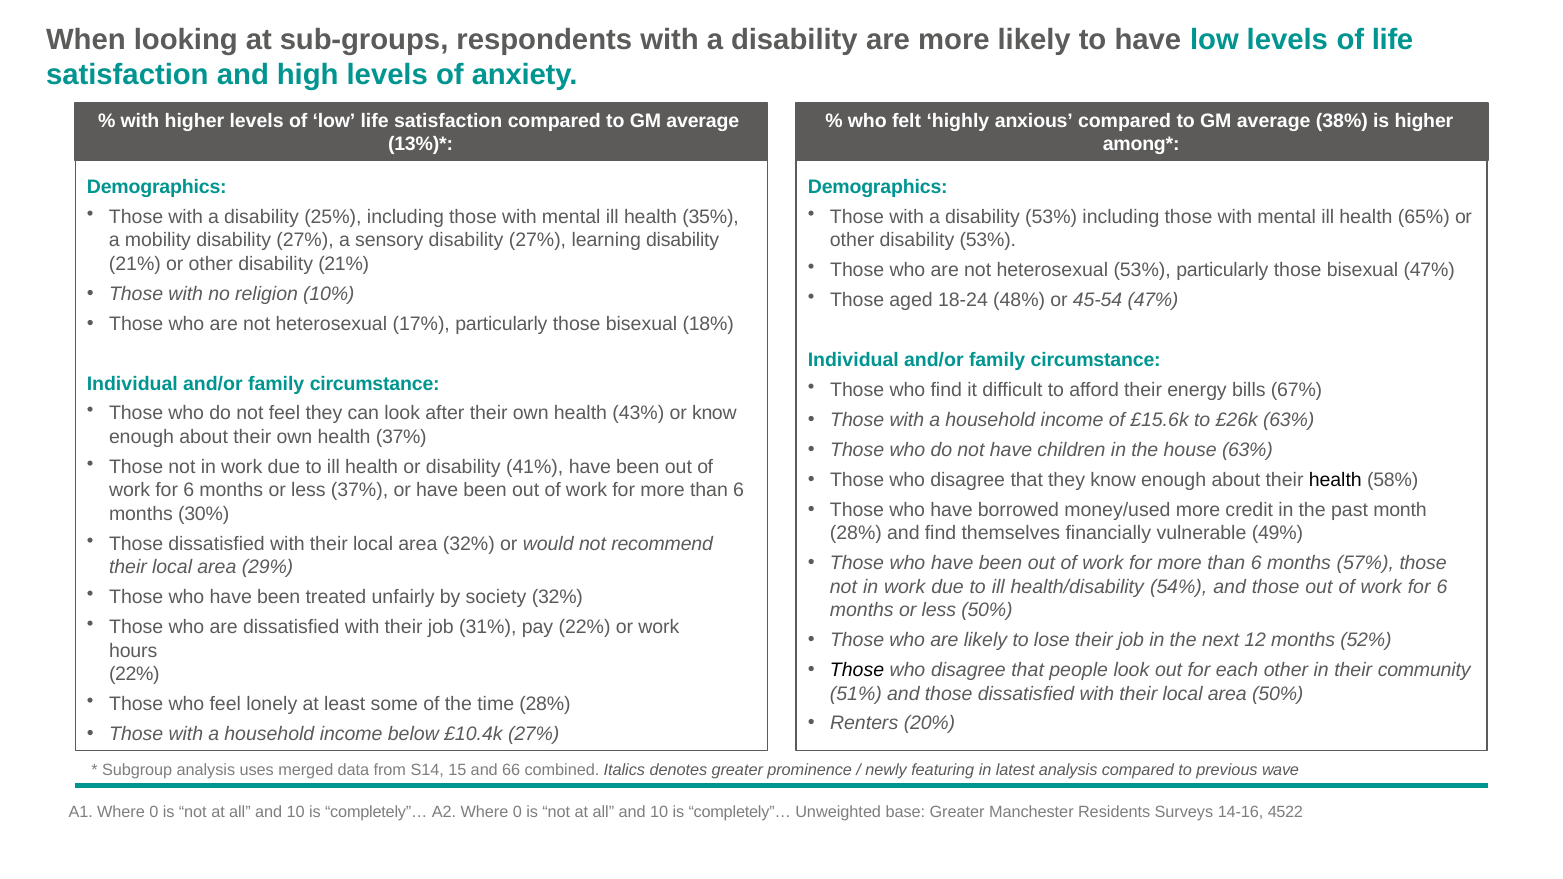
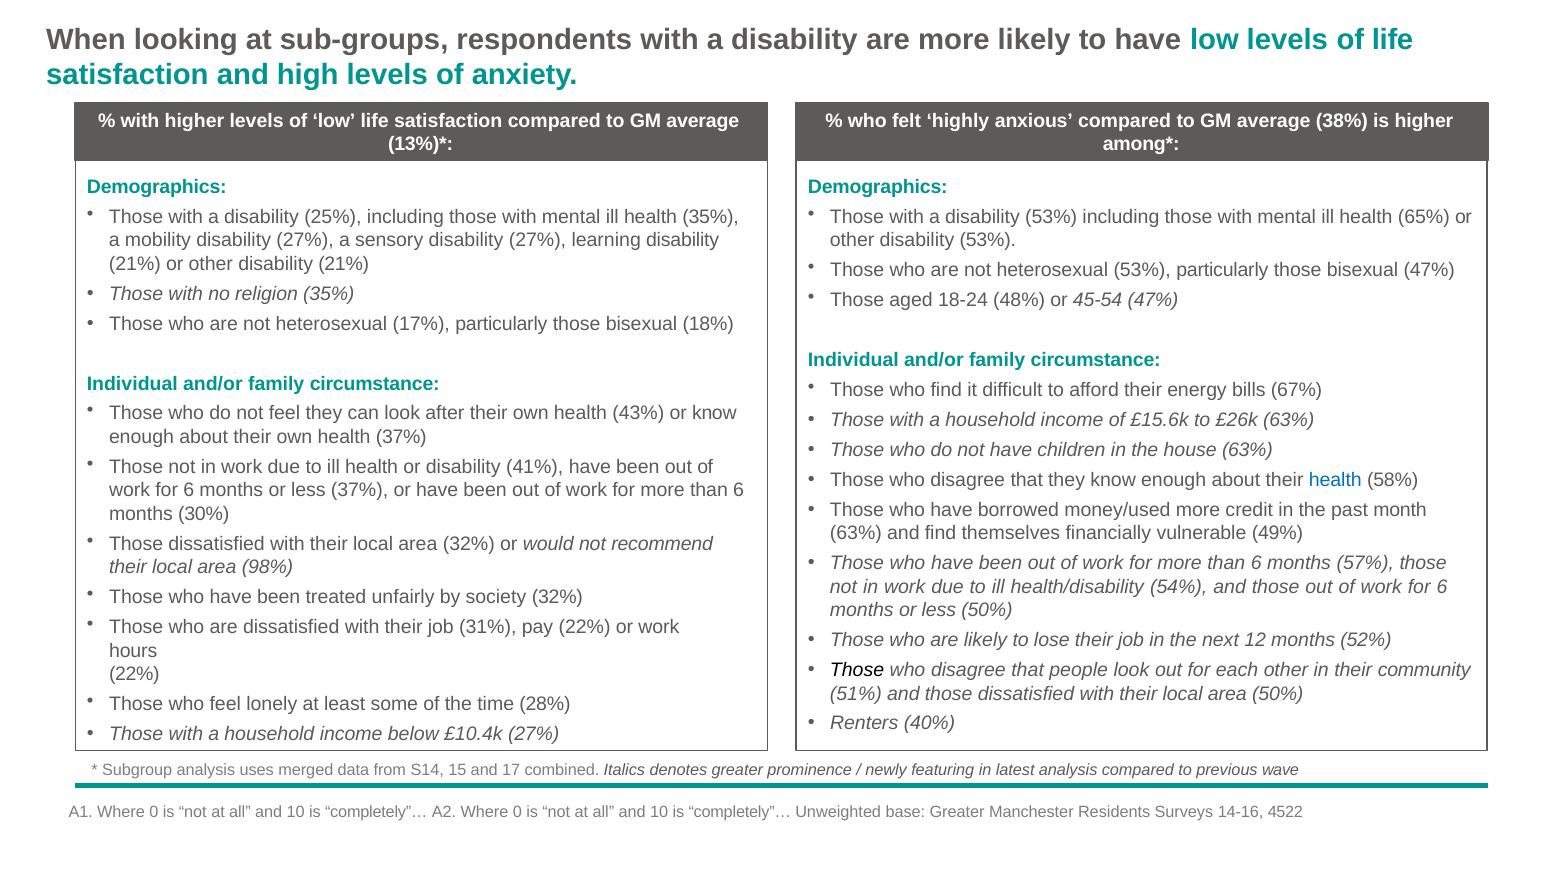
religion 10%: 10% -> 35% (329, 294)
health colour: black -> blue (1335, 480)
28%: 28% -> 63% (856, 534)
29%: 29% -> 98% (268, 567)
20%: 20% -> 40% (929, 724)
66: 66 -> 17 (511, 770)
